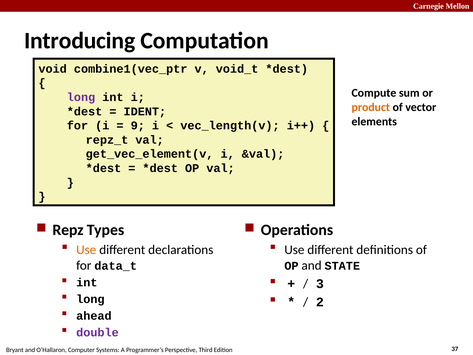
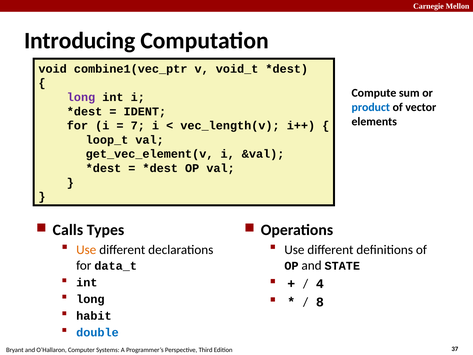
product colour: orange -> blue (371, 107)
9: 9 -> 7 (138, 126)
repz_t: repz_t -> loop_t (107, 140)
Repz: Repz -> Calls (68, 230)
3: 3 -> 4 (320, 284)
2: 2 -> 8 (320, 302)
ahead: ahead -> habit (94, 316)
double colour: purple -> blue (97, 332)
